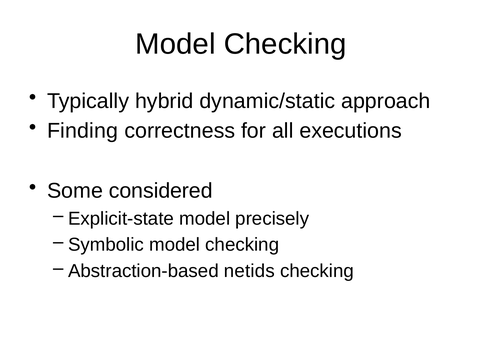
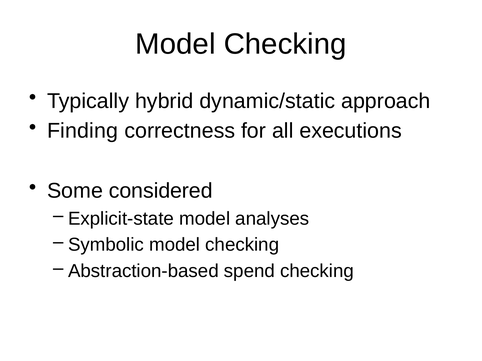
precisely: precisely -> analyses (272, 219)
netids: netids -> spend (249, 271)
